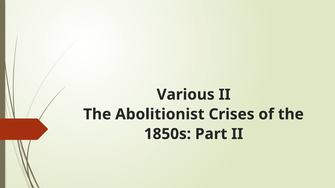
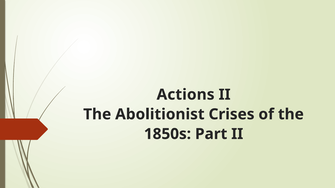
Various: Various -> Actions (186, 95)
